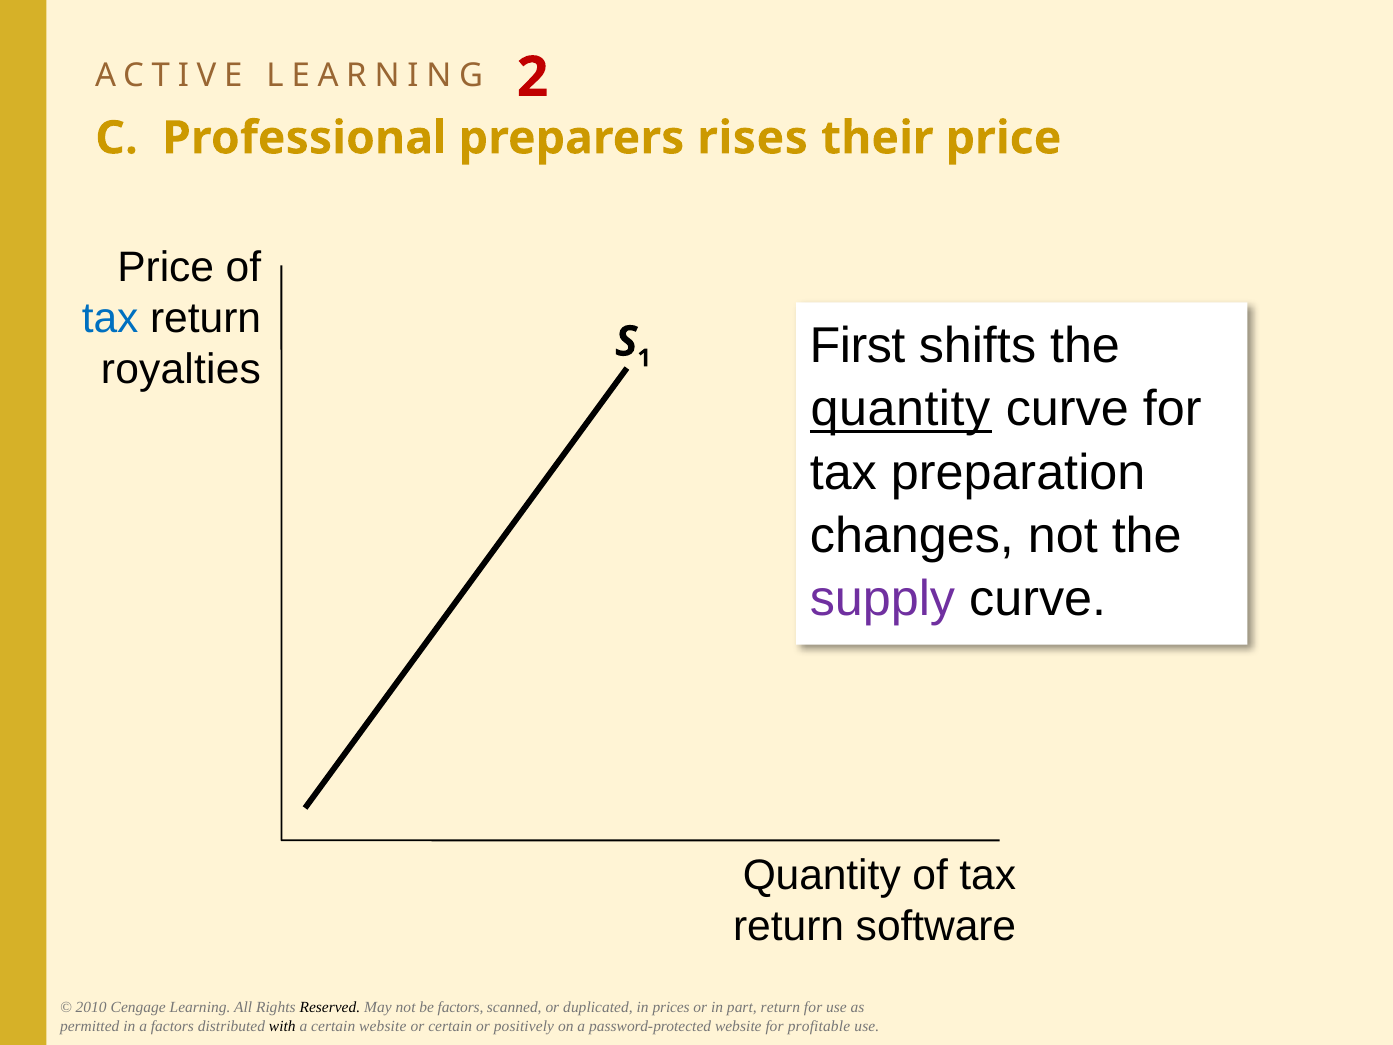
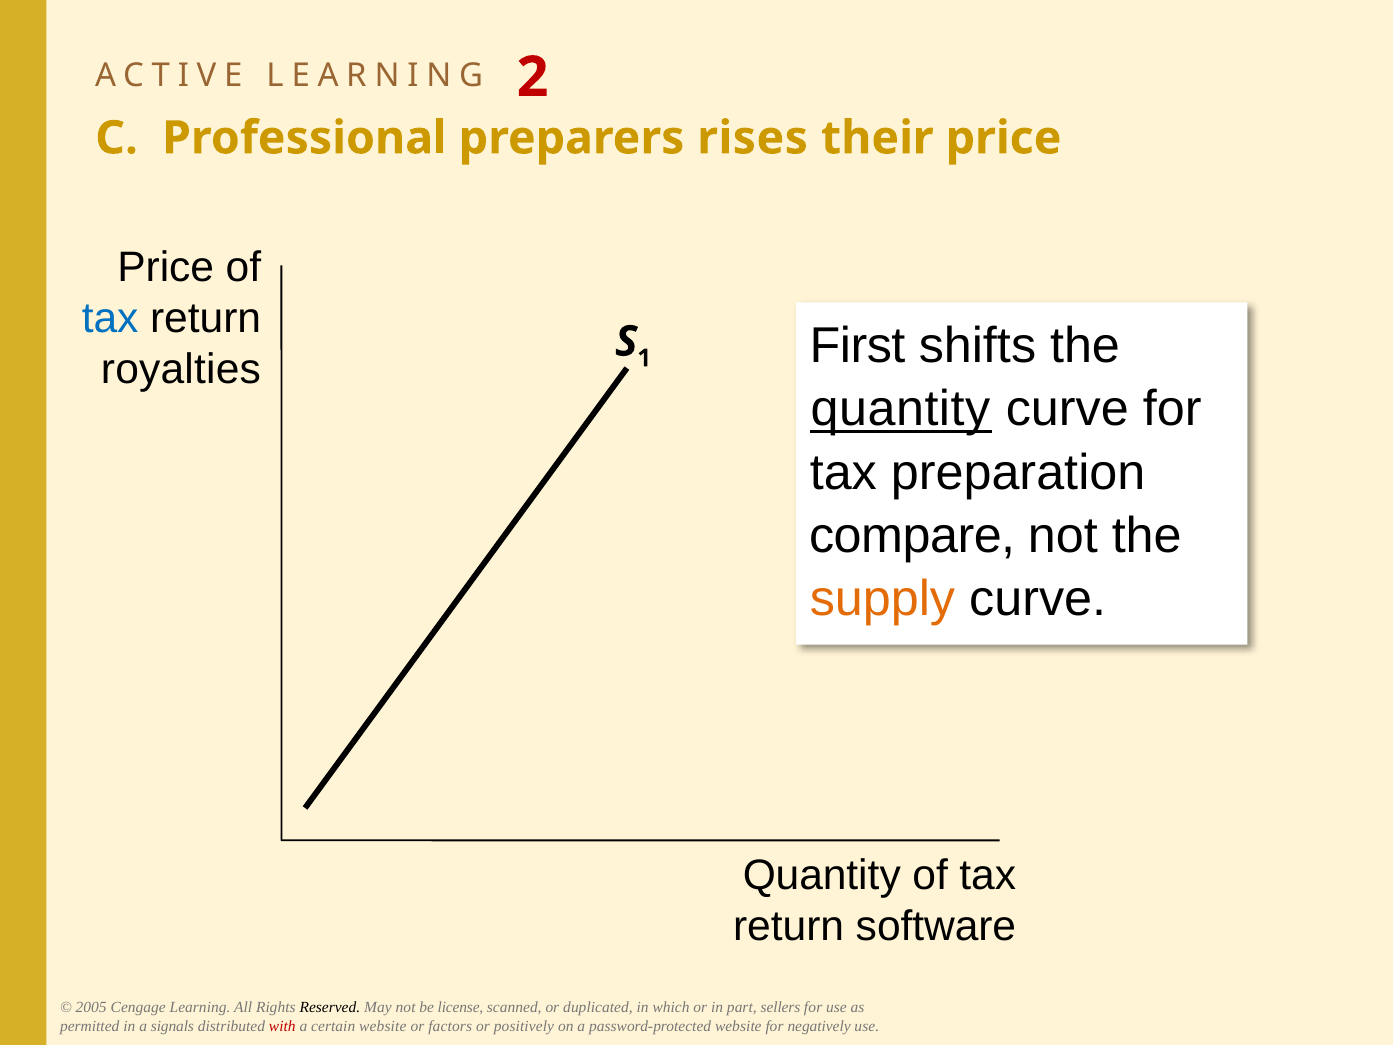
changes: changes -> compare (912, 536)
supply colour: purple -> orange (882, 599)
2010: 2010 -> 2005 (91, 1008)
be factors: factors -> license (461, 1008)
prices: prices -> which (671, 1008)
part return: return -> sellers (781, 1008)
a factors: factors -> signals (172, 1026)
with colour: black -> red (282, 1026)
or certain: certain -> factors (450, 1026)
profitable: profitable -> negatively (819, 1026)
